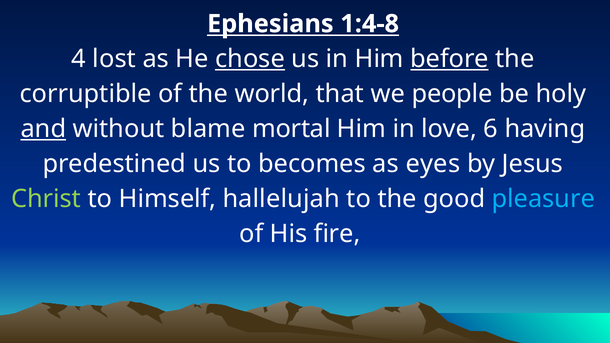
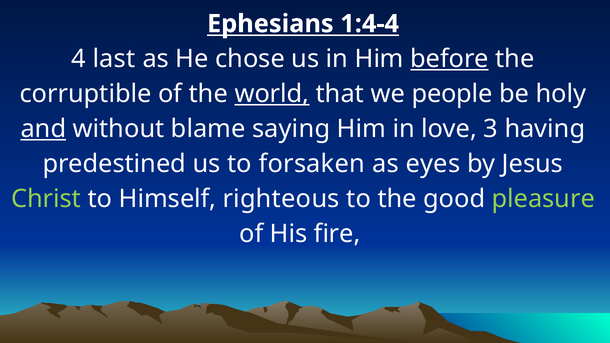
1:4-8: 1:4-8 -> 1:4-4 (370, 24)
lost: lost -> last (114, 59)
chose underline: present -> none (250, 59)
world underline: none -> present (272, 94)
mortal: mortal -> saying (291, 129)
6: 6 -> 3 (491, 129)
becomes: becomes -> forsaken (312, 164)
hallelujah: hallelujah -> righteous (281, 199)
pleasure colour: light blue -> light green (543, 199)
